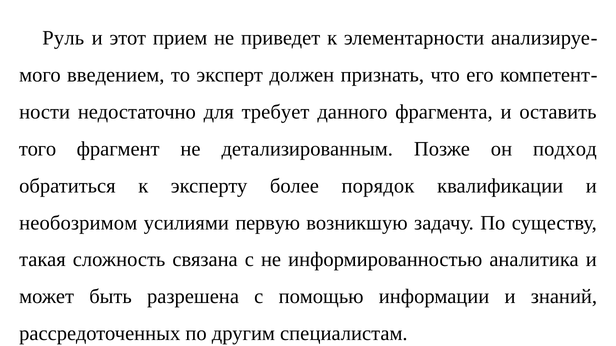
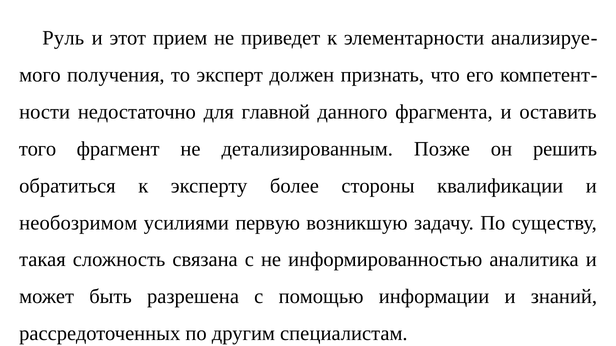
введением: введением -> получения (116, 75)
требует: требует -> главной (276, 112)
подход: подход -> решить (565, 149)
порядок: порядок -> стороны (378, 186)
